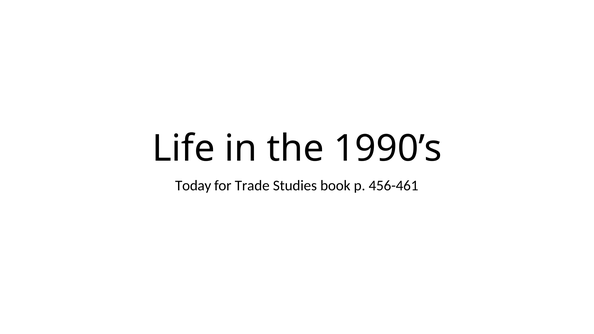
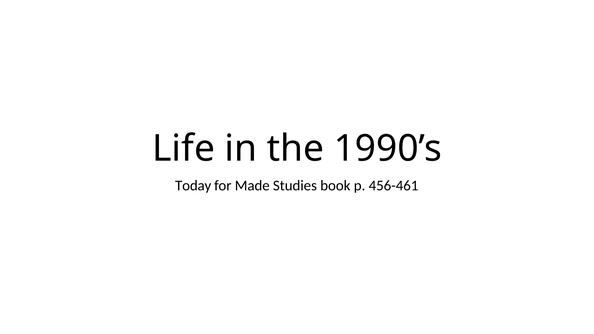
Trade: Trade -> Made (252, 186)
